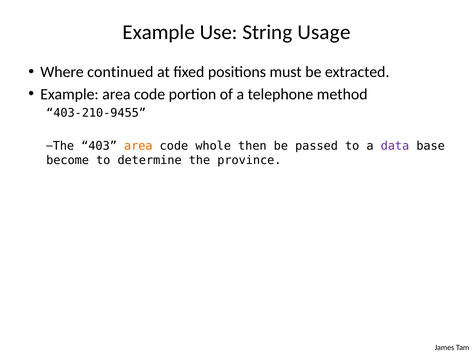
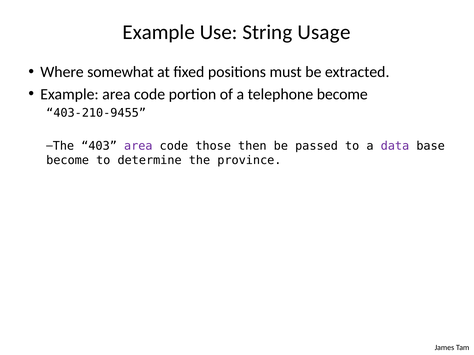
continued: continued -> somewhat (120, 72)
telephone method: method -> become (342, 94)
area colour: orange -> purple (138, 146)
whole: whole -> those (213, 146)
